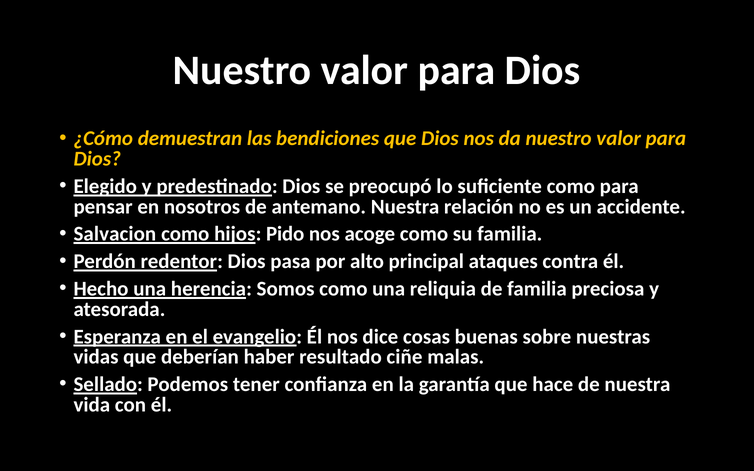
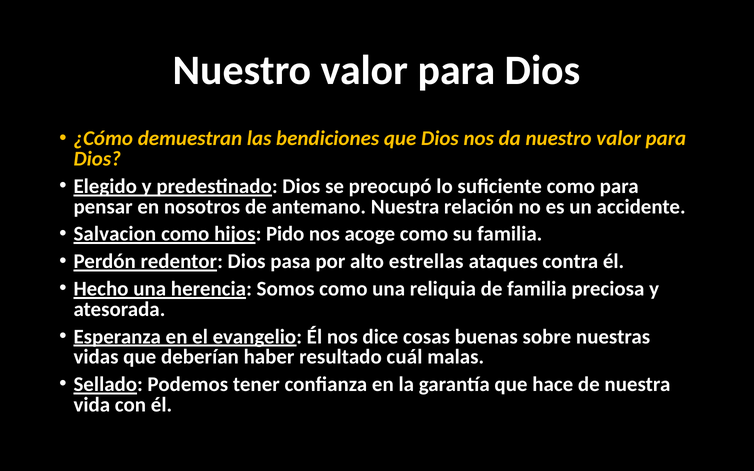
principal: principal -> estrellas (426, 262)
ciñe: ciñe -> cuál (404, 357)
